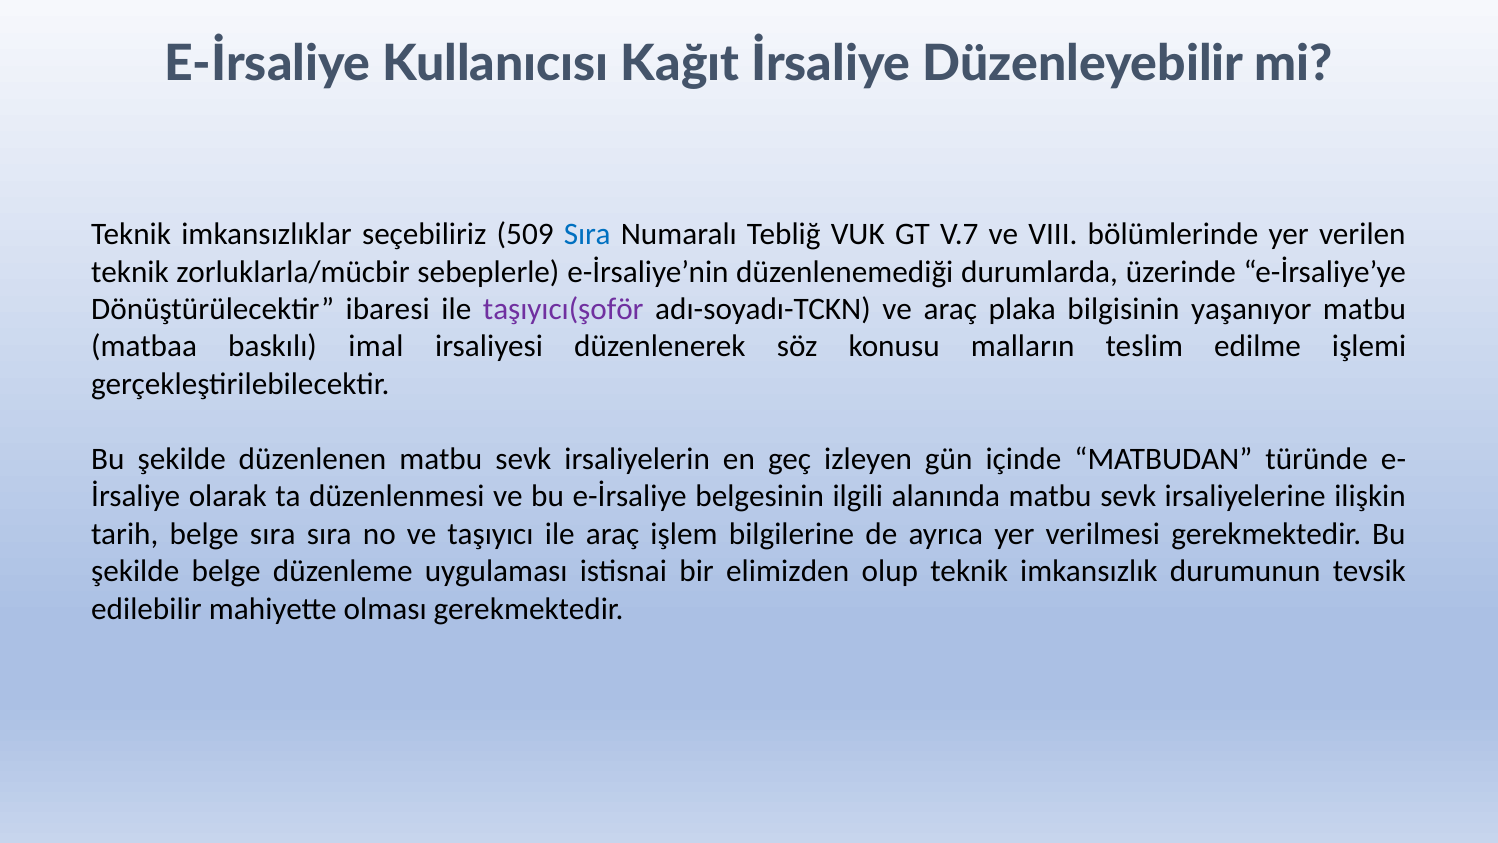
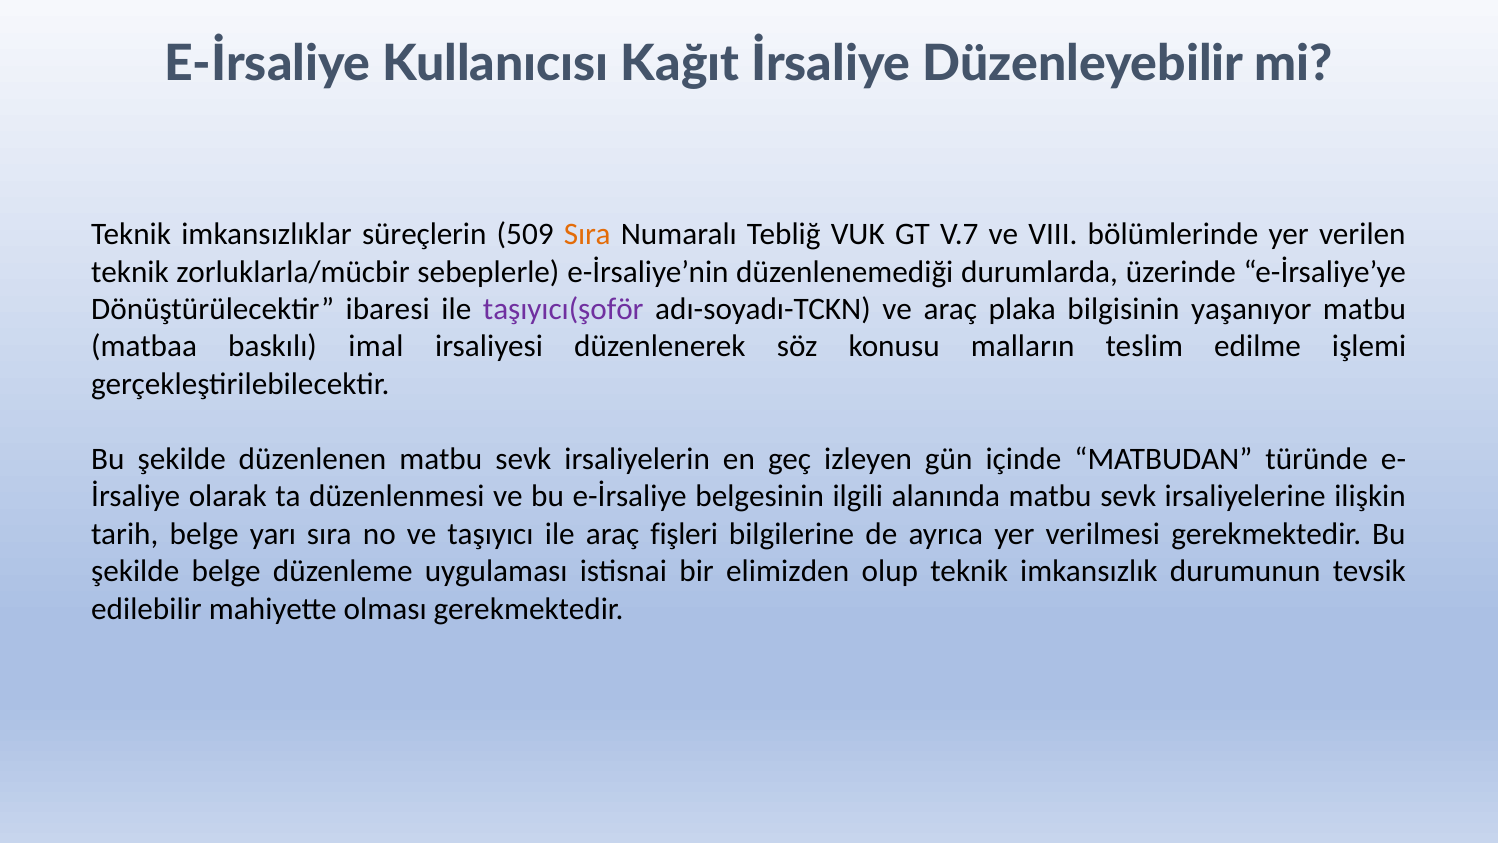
seçebiliriz: seçebiliriz -> süreçlerin (424, 234)
Sıra colour: blue -> orange (587, 234)
belge sıra: sıra -> yarı (273, 534)
işlem: işlem -> fişleri (684, 534)
